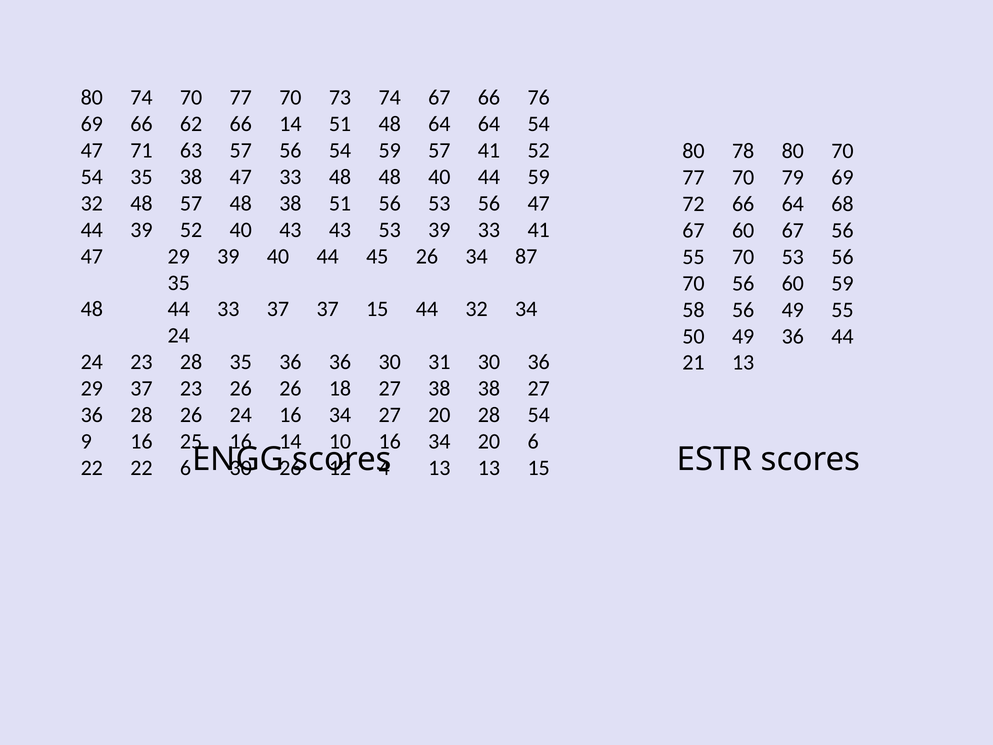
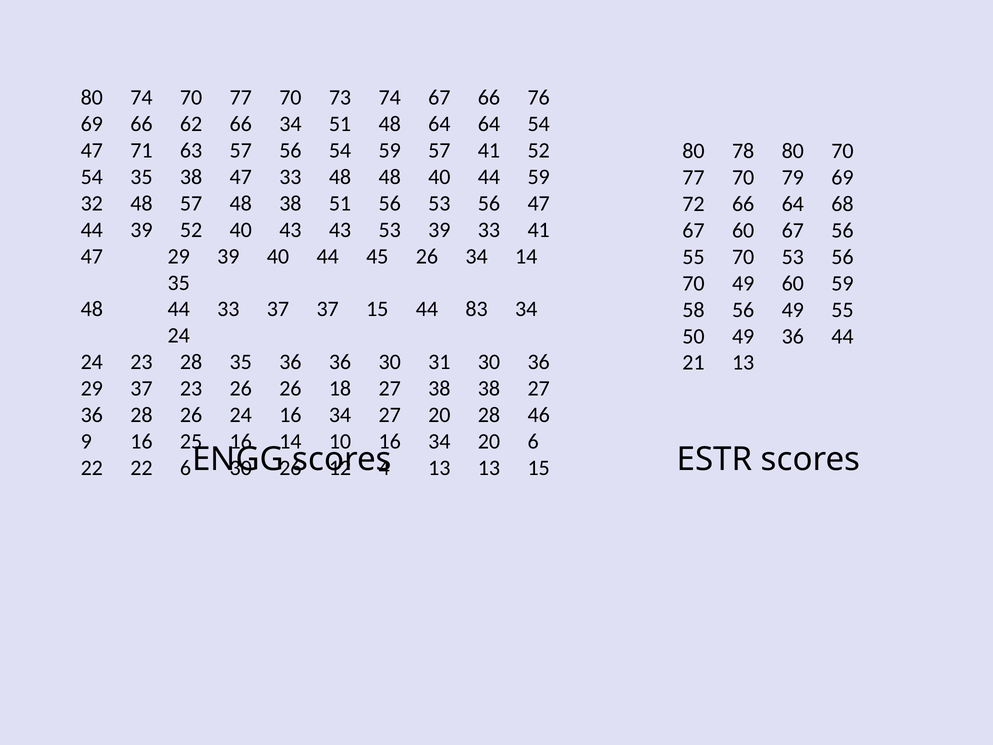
66 14: 14 -> 34 (290, 124)
34 87: 87 -> 14 (526, 256)
70 56: 56 -> 49 (743, 283)
44 32: 32 -> 83 (477, 309)
28 54: 54 -> 46 (539, 415)
